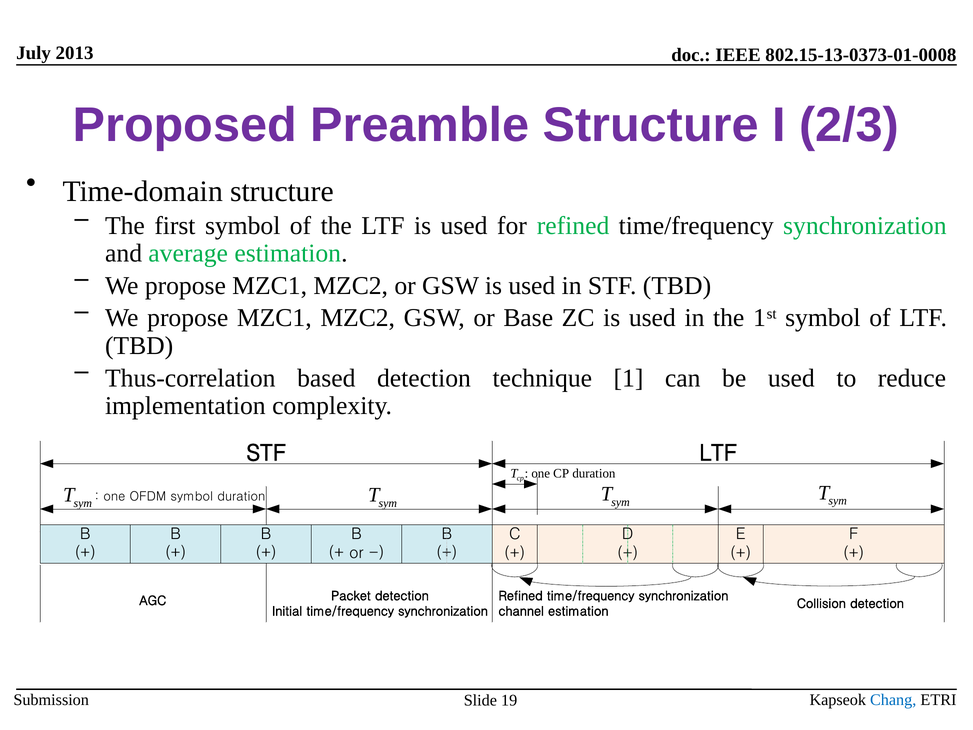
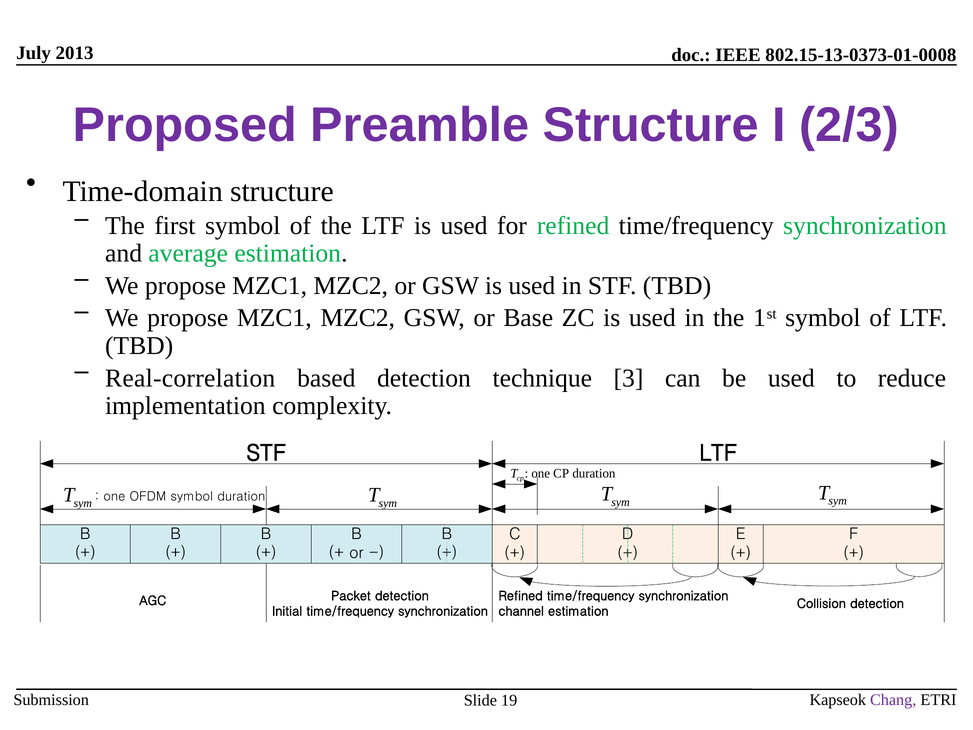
Thus-correlation: Thus-correlation -> Real-correlation (190, 378)
1: 1 -> 3 (628, 378)
Chang colour: blue -> purple (893, 700)
